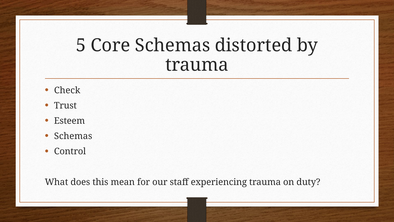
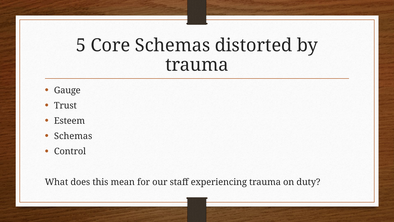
Check: Check -> Gauge (67, 90)
